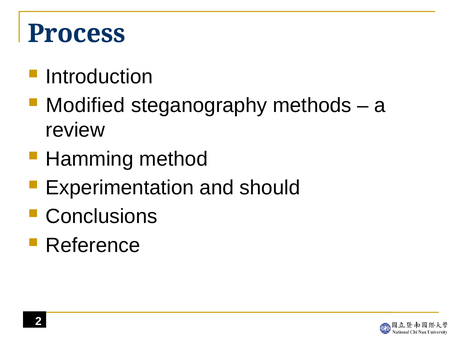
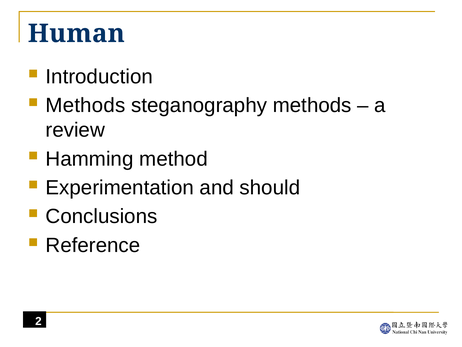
Process: Process -> Human (76, 34)
Modified: Modified -> Methods (85, 105)
